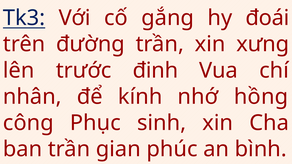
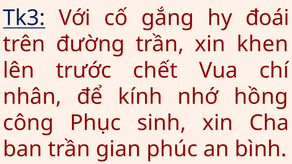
xưng: xưng -> khen (262, 44)
đinh: đinh -> chết (155, 71)
